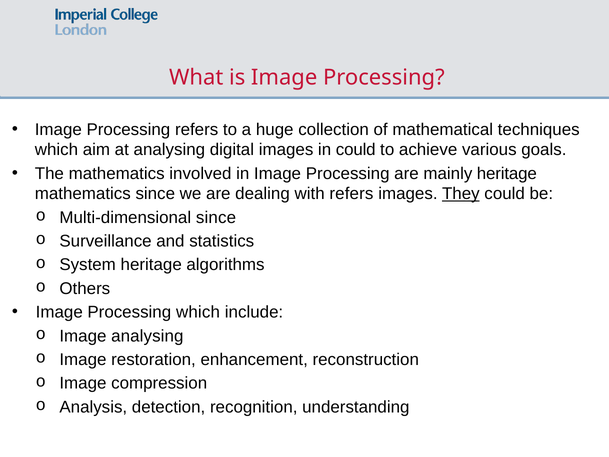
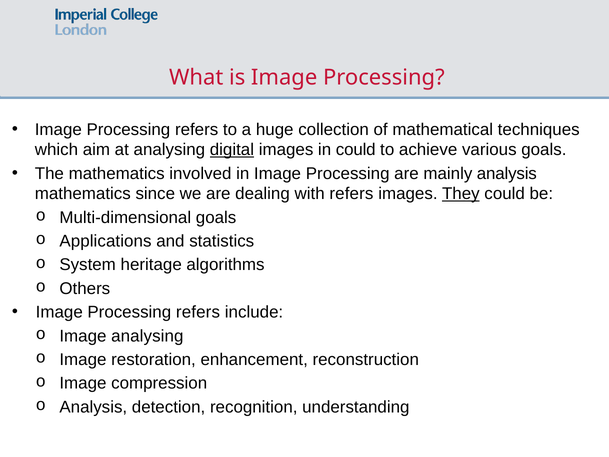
digital underline: none -> present (232, 150)
mainly heritage: heritage -> analysis (507, 173)
Multi-dimensional since: since -> goals (216, 217)
Surveillance: Surveillance -> Applications (105, 241)
which: which -> refers (198, 312)
